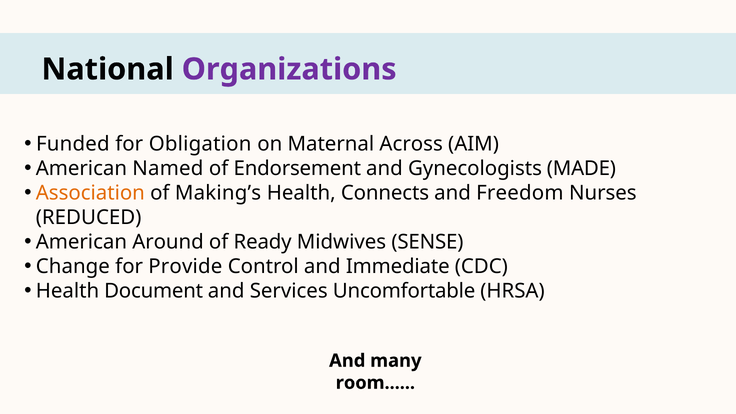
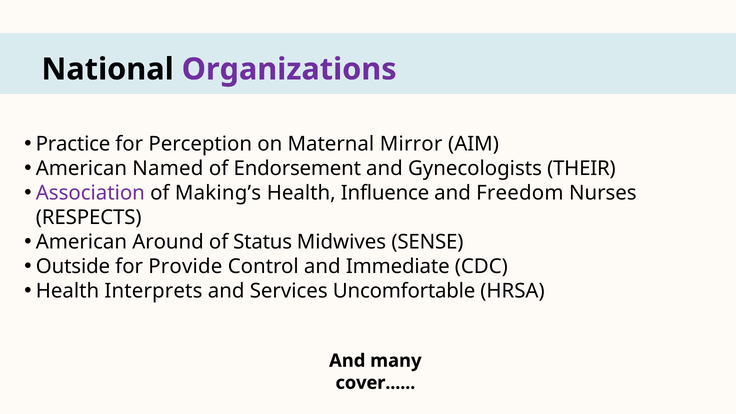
Funded: Funded -> Practice (73, 144)
Obligation: Obligation -> Perception (200, 144)
Across: Across -> Mirror (411, 144)
MADE: MADE -> THEIR (581, 168)
Association colour: orange -> purple (90, 193)
Connects: Connects -> Influence (385, 193)
REDUCED: REDUCED -> RESPECTS (89, 217)
Ready: Ready -> Status (263, 242)
Change: Change -> Outside (73, 267)
Document: Document -> Interprets (153, 291)
room: room -> cover (375, 383)
